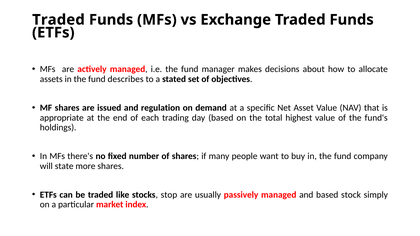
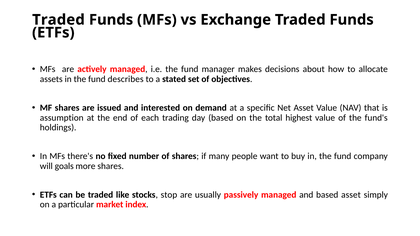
regulation: regulation -> interested (161, 108)
appropriate: appropriate -> assumption (62, 118)
state: state -> goals (64, 166)
based stock: stock -> asset (351, 195)
